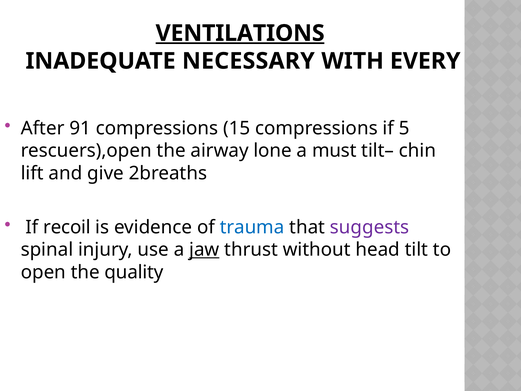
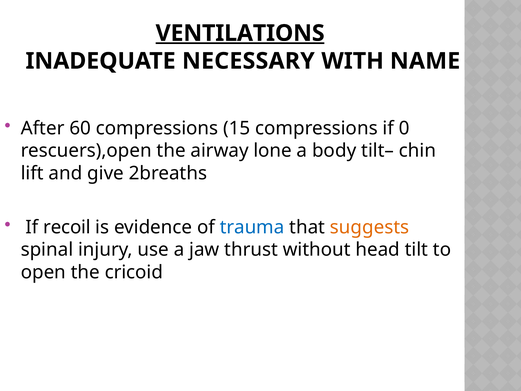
EVERY: EVERY -> NAME (425, 61)
91: 91 -> 60 (80, 128)
5: 5 -> 0 (404, 128)
must: must -> body (334, 151)
suggests colour: purple -> orange (370, 227)
jaw underline: present -> none (204, 250)
quality: quality -> cricoid (134, 272)
